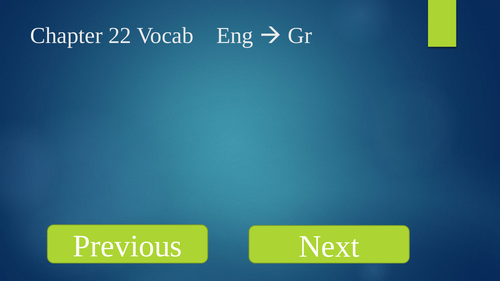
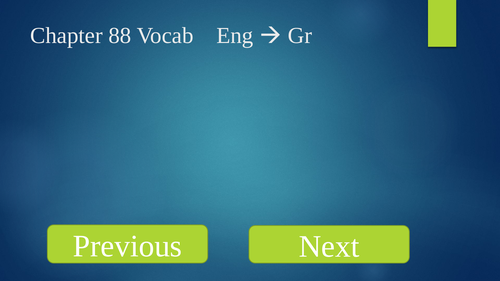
22: 22 -> 88 (120, 36)
